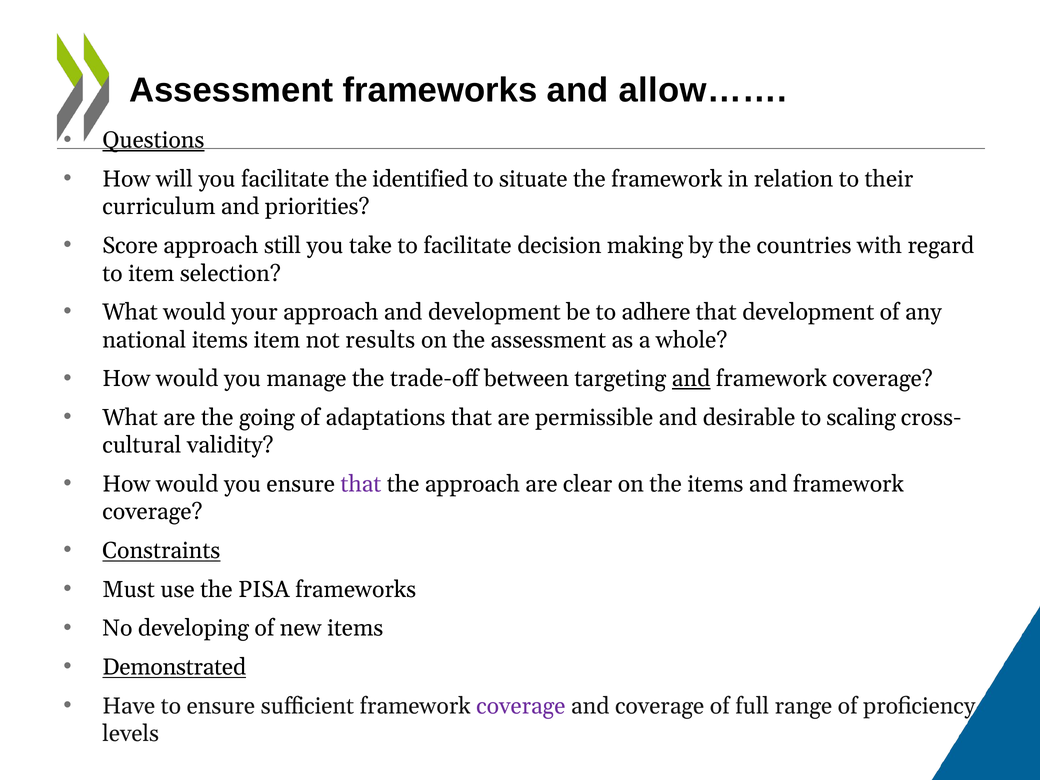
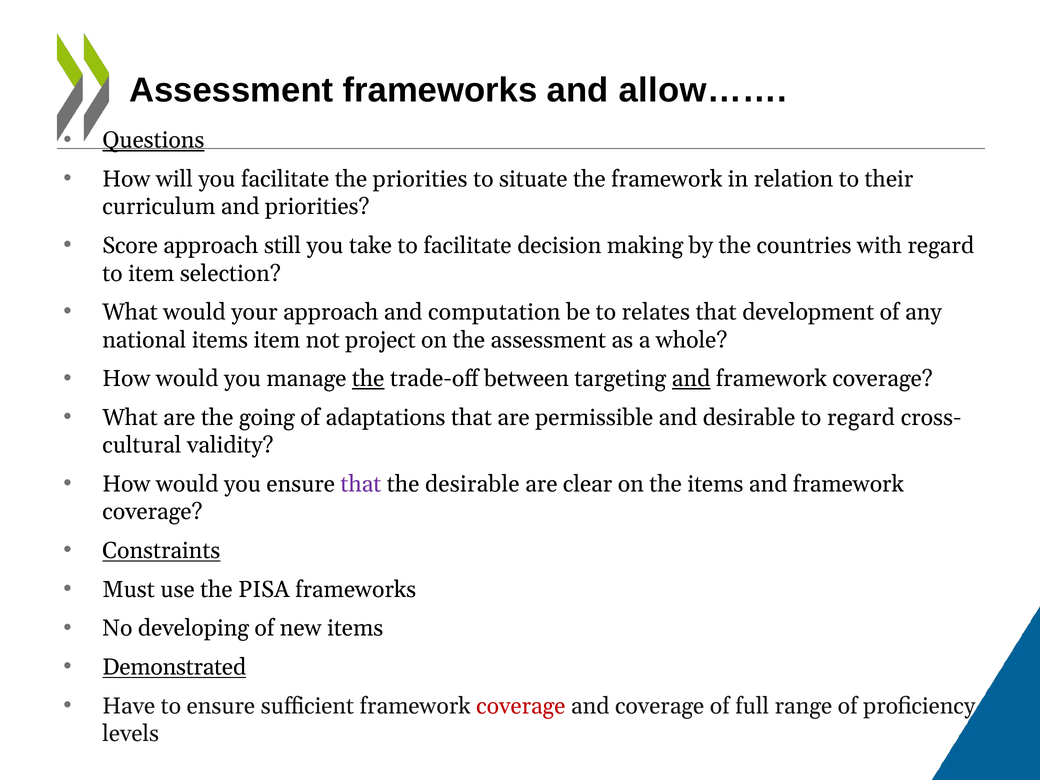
the identified: identified -> priorities (420, 179)
and development: development -> computation (494, 312)
adhere: adhere -> relates (656, 312)
results: results -> project (380, 340)
the underline: none -> present (368, 379)
to scaling: scaling -> regard (861, 418)
the approach: approach -> desirable (472, 484)
coverage colour: purple -> red (521, 706)
